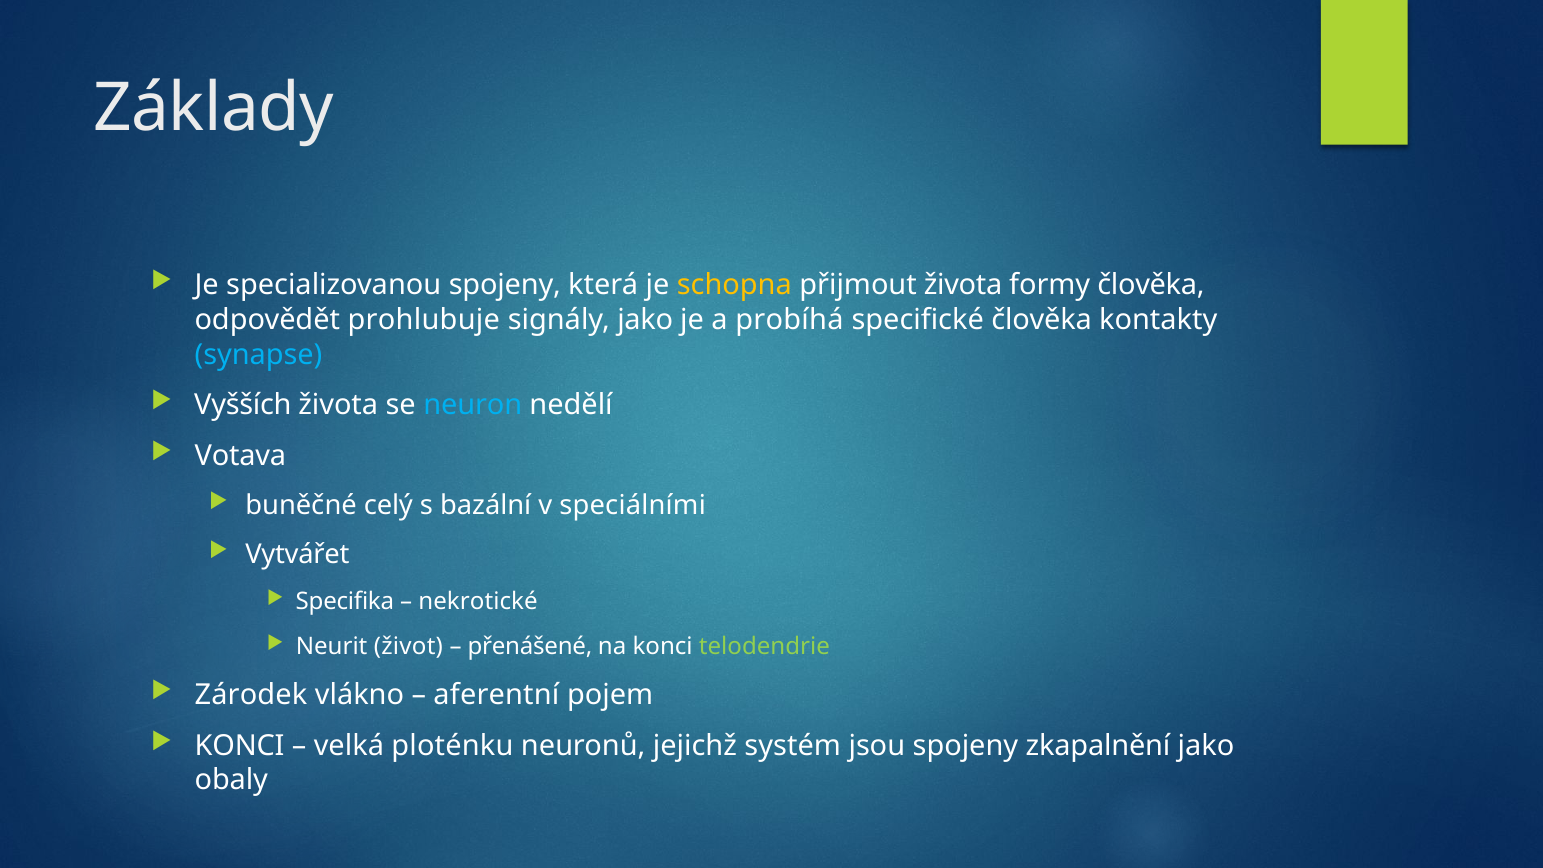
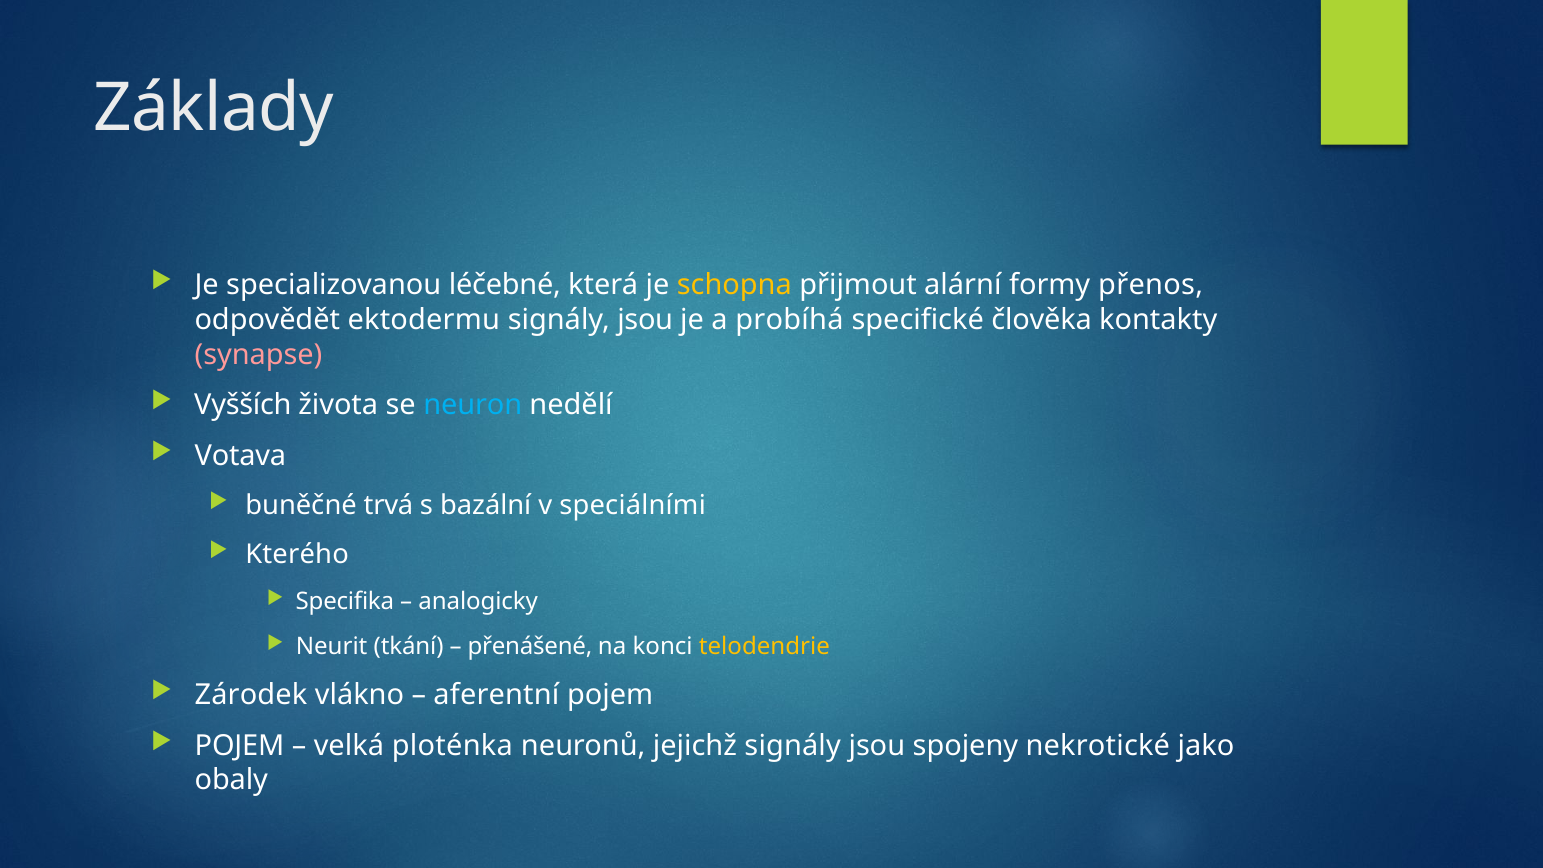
specializovanou spojeny: spojeny -> léčebné (505, 285)
přijmout života: života -> alární (963, 285)
formy člověka: člověka -> přenos (1151, 285)
prohlubuje: prohlubuje -> ektodermu (424, 320)
jako: jako -> jsou (645, 320)
synapse colour: light blue -> pink (259, 354)
celý: celý -> trvá (388, 506)
Vytvářet: Vytvářet -> Kterého (297, 555)
nekrotické: nekrotické -> analogicky (478, 601)
život: život -> tkání (409, 646)
telodendrie colour: light green -> yellow (764, 646)
KONCI: KONCI -> POJEM (240, 745)
ploténku: ploténku -> ploténka (452, 745)
jejichž systém: systém -> signály (793, 745)
zkapalnění: zkapalnění -> nekrotické (1098, 745)
